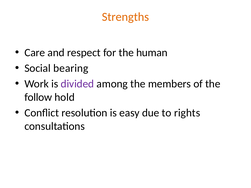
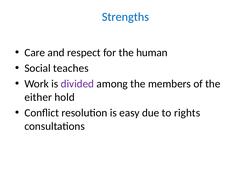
Strengths colour: orange -> blue (125, 17)
bearing: bearing -> teaches (71, 68)
follow: follow -> either (38, 97)
